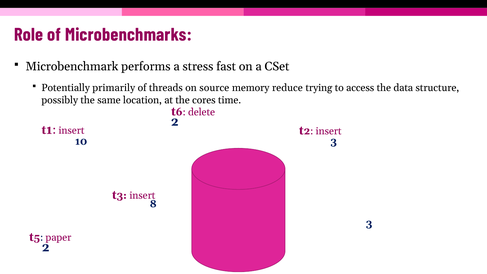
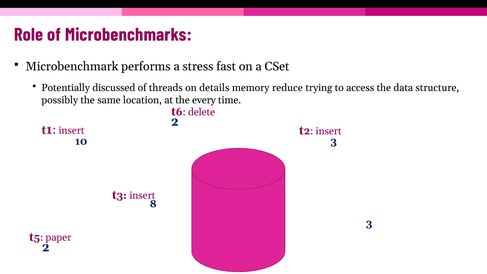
primarily: primarily -> discussed (114, 88)
source: source -> details (214, 88)
cores: cores -> every (204, 100)
